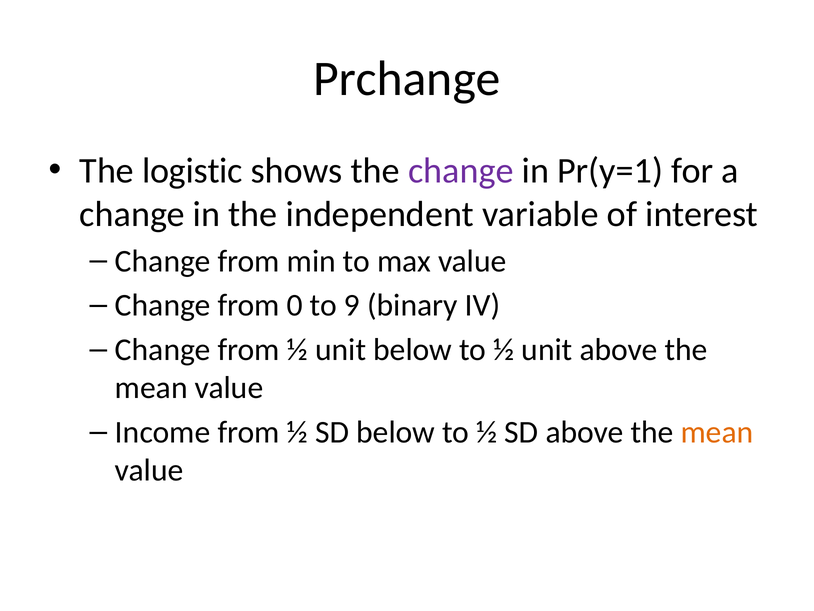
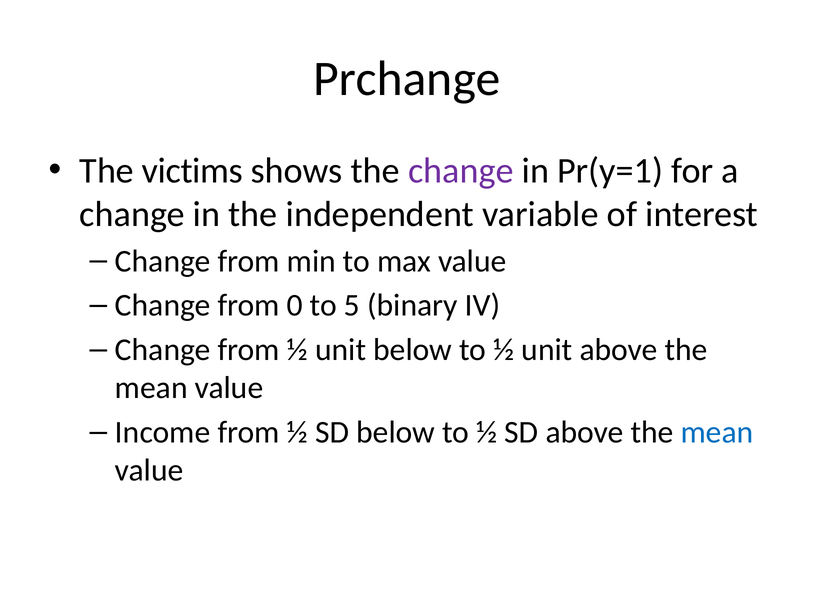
logistic: logistic -> victims (193, 171)
9: 9 -> 5 (352, 305)
mean colour: orange -> blue (717, 432)
